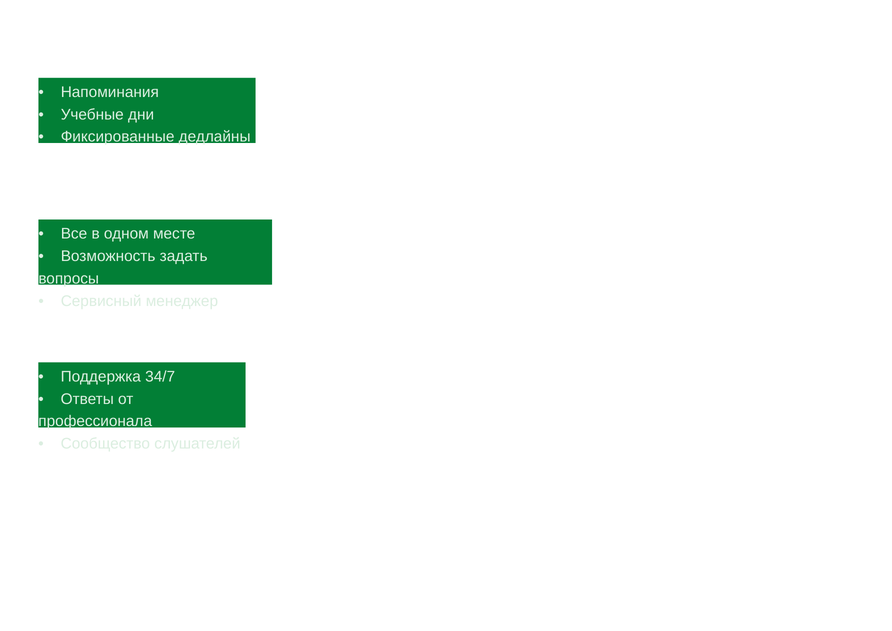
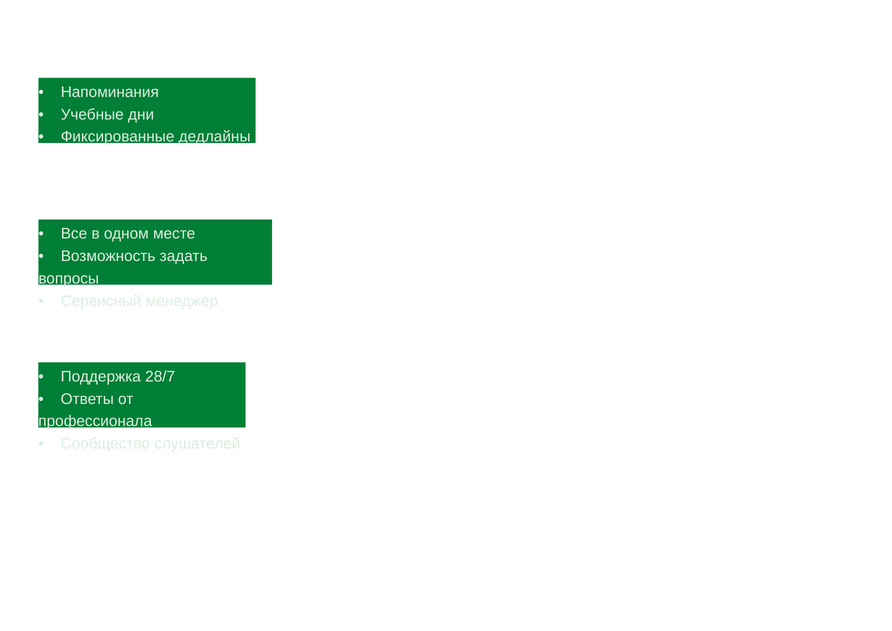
34/7: 34/7 -> 28/7 (160, 376)
